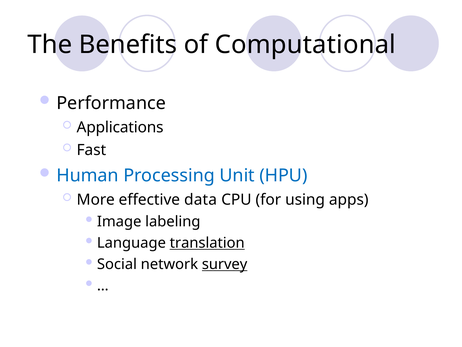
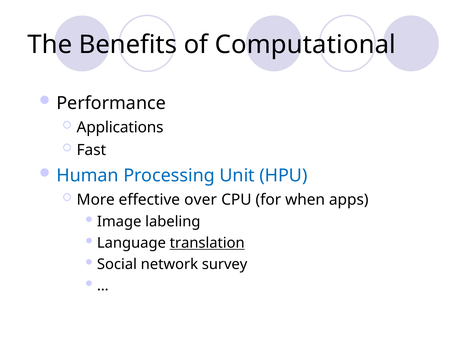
data: data -> over (201, 199)
using: using -> when (305, 199)
survey underline: present -> none (225, 264)
